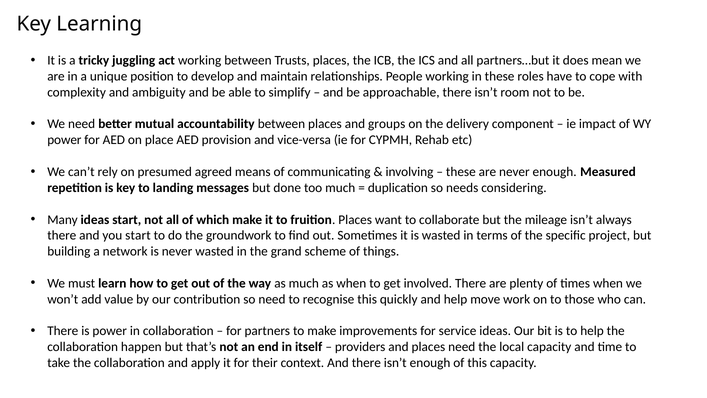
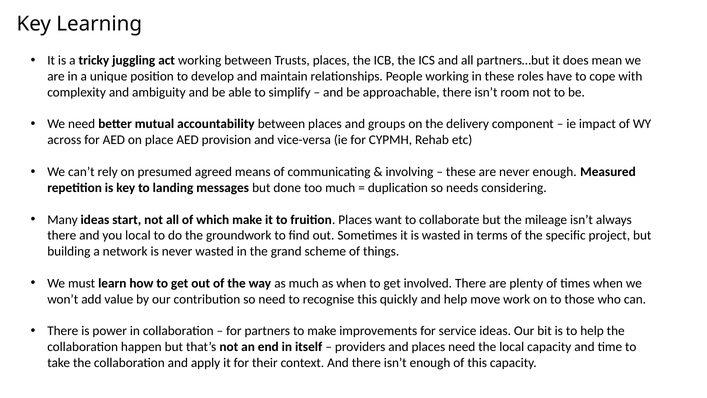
power: power -> across (64, 140)
you start: start -> local (138, 235)
